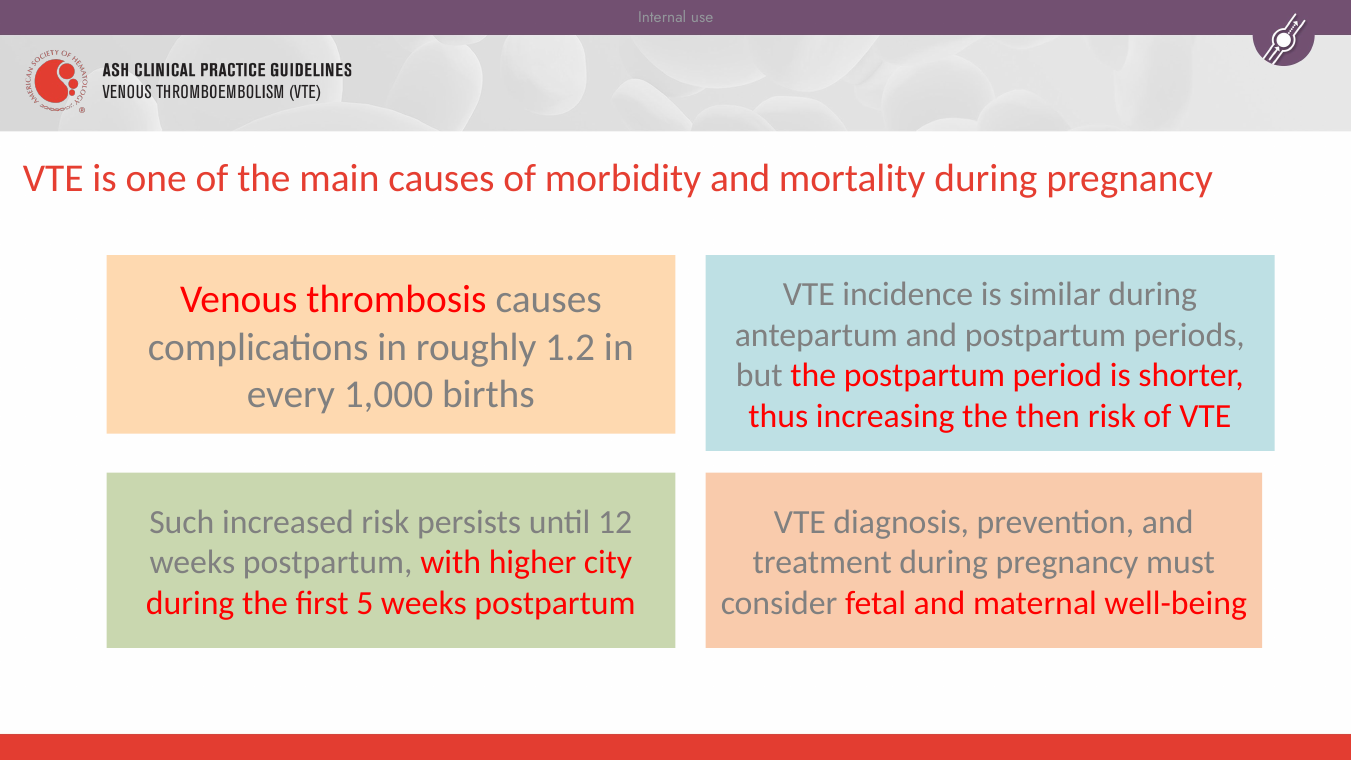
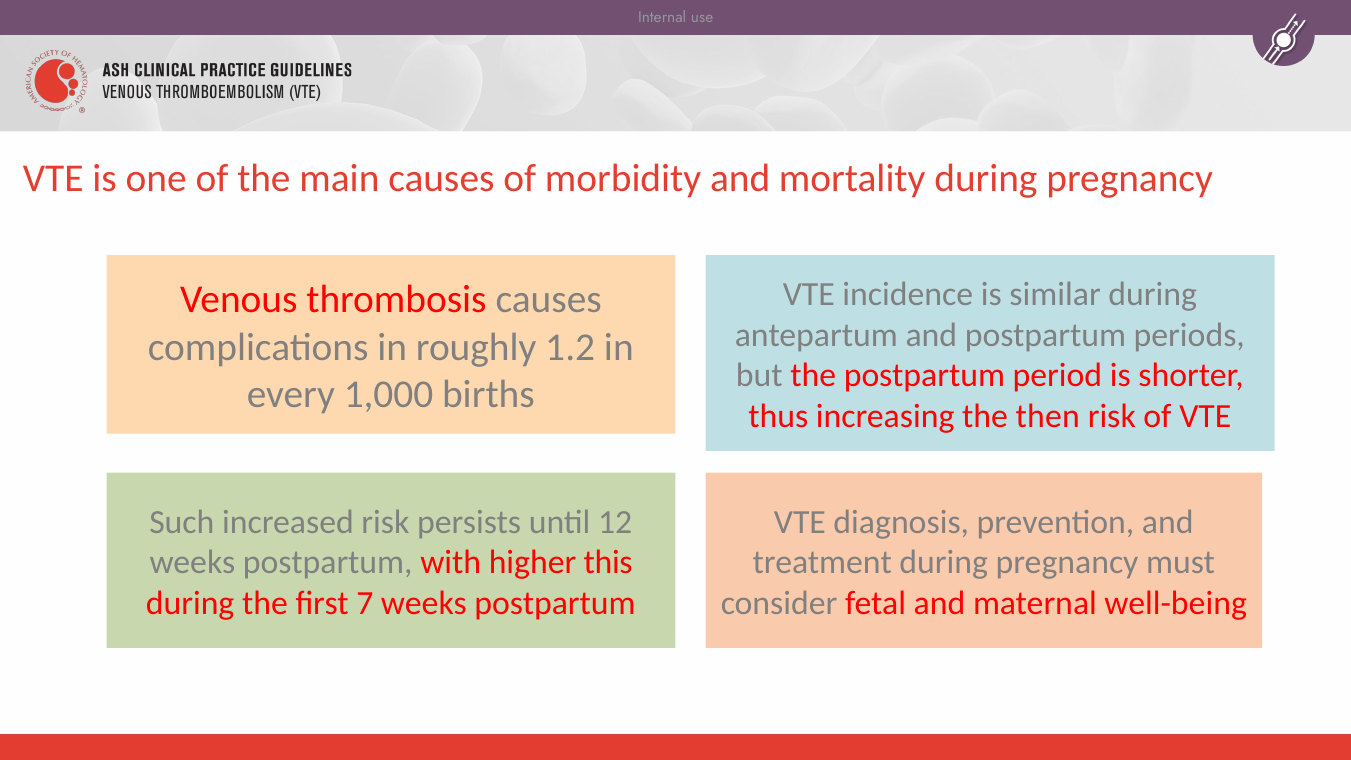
city: city -> this (608, 563)
5: 5 -> 7 (365, 603)
